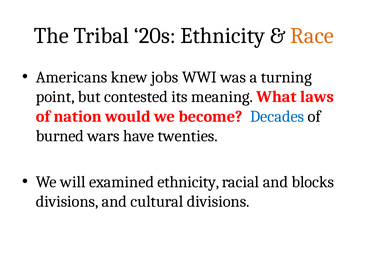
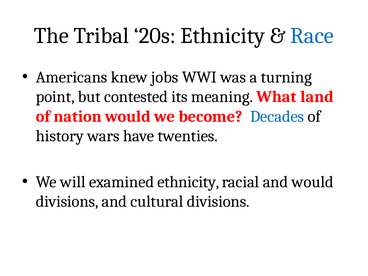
Race colour: orange -> blue (312, 36)
laws: laws -> land (317, 97)
burned: burned -> history (60, 136)
and blocks: blocks -> would (313, 182)
